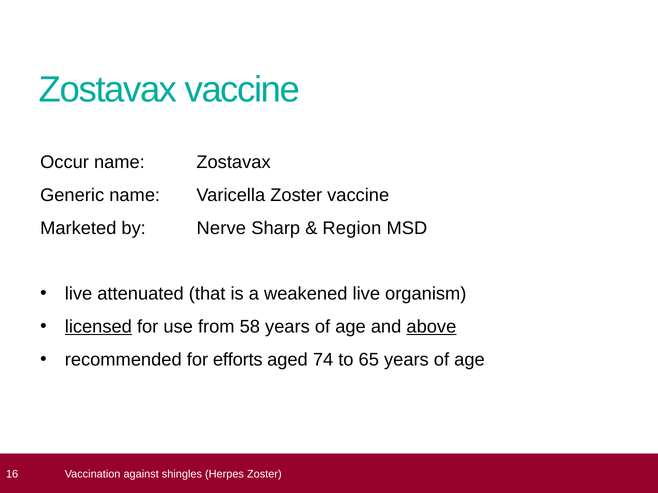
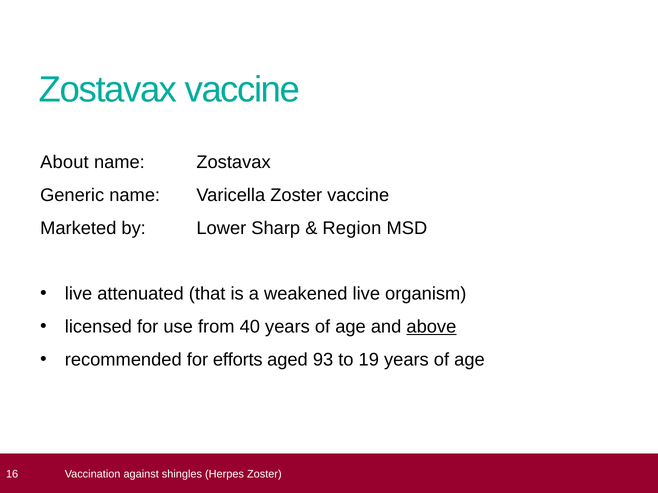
Occur: Occur -> About (64, 163)
Nerve: Nerve -> Lower (221, 228)
licensed underline: present -> none (98, 327)
58: 58 -> 40 (250, 327)
74: 74 -> 93 (323, 360)
65: 65 -> 19 (369, 360)
